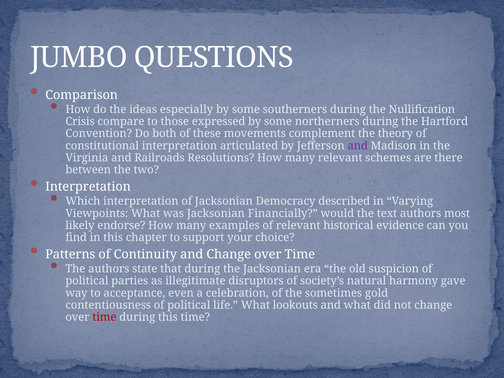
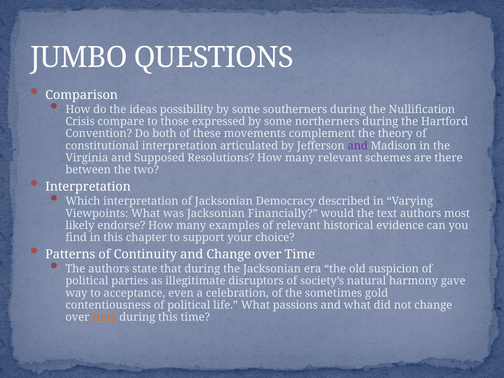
especially: especially -> possibility (187, 109)
Railroads: Railroads -> Supposed (160, 158)
lookouts: lookouts -> passions (295, 305)
time colour: red -> orange (104, 317)
